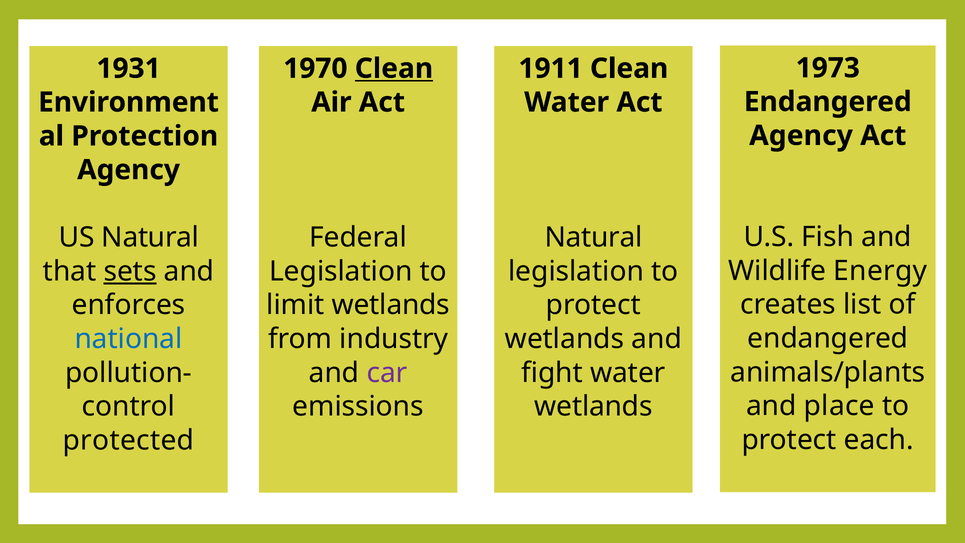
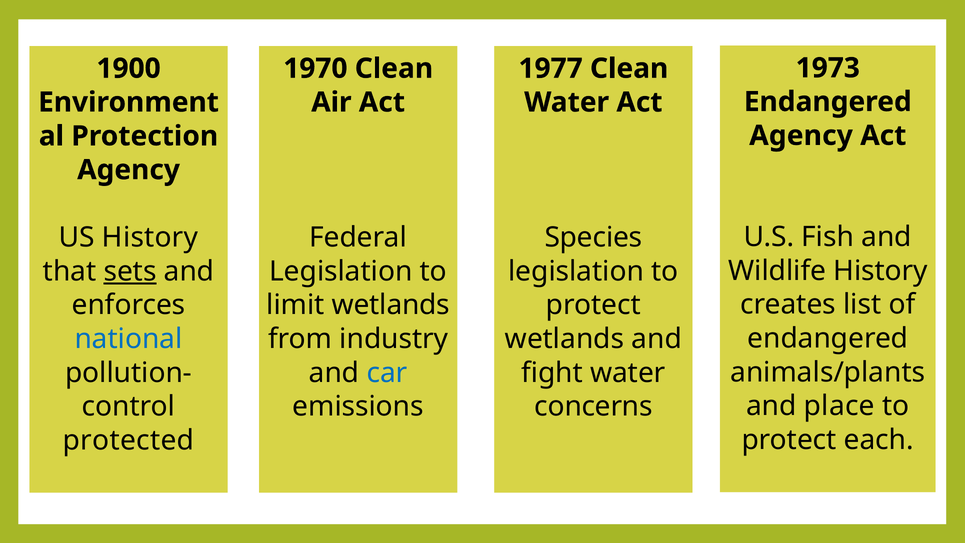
1931: 1931 -> 1900 (129, 68)
Clean underline: present -> none (394, 68)
1911: 1911 -> 1977 (551, 68)
US Natural: Natural -> History (150, 237)
Natural: Natural -> Species (593, 237)
Wildlife Energy: Energy -> History (880, 271)
car colour: purple -> blue (387, 373)
wetlands: wetlands -> concerns (594, 406)
